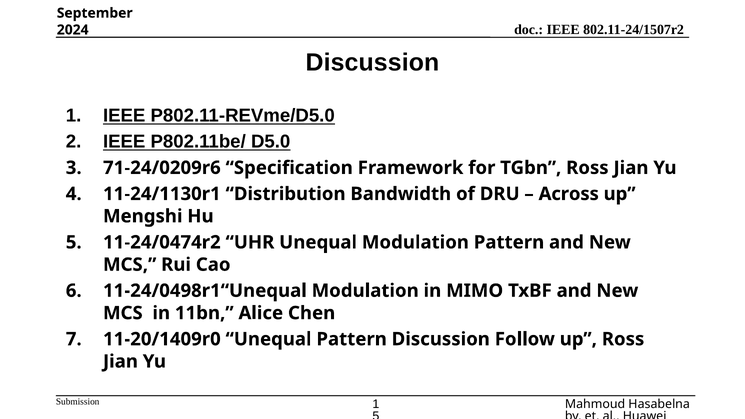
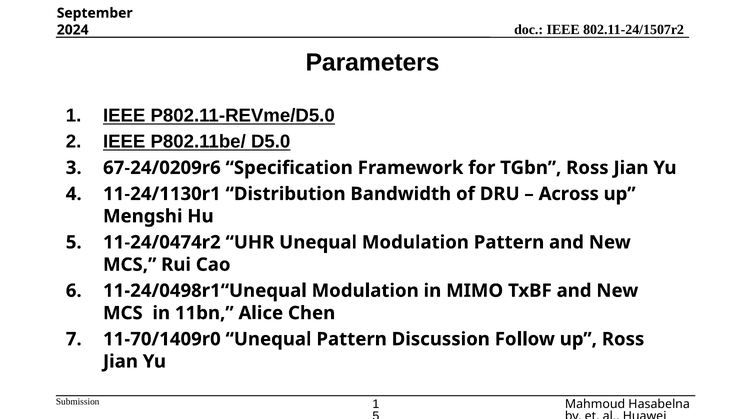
Discussion: Discussion -> Parameters (373, 62)
71-24/0209r6: 71-24/0209r6 -> 67-24/0209r6 (162, 168)
11-20/1409r0: 11-20/1409r0 -> 11-70/1409r0 (162, 339)
